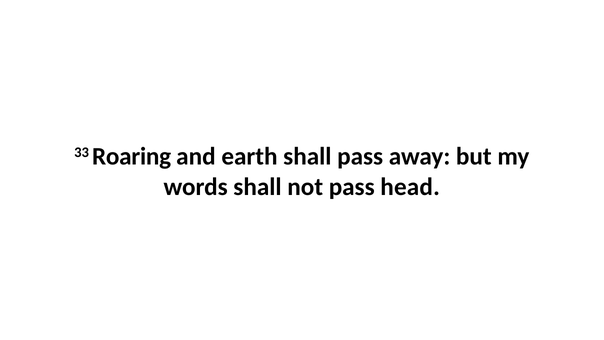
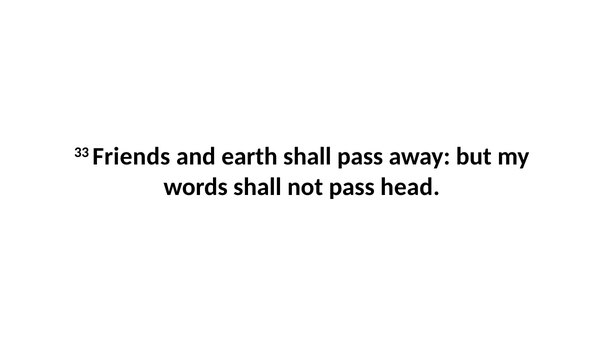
Roaring: Roaring -> Friends (131, 157)
